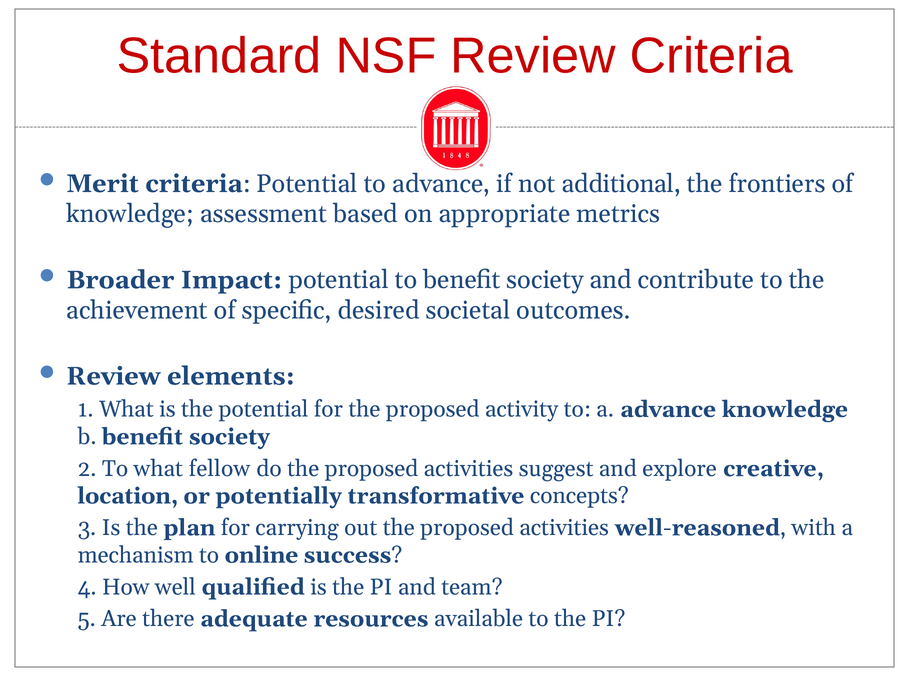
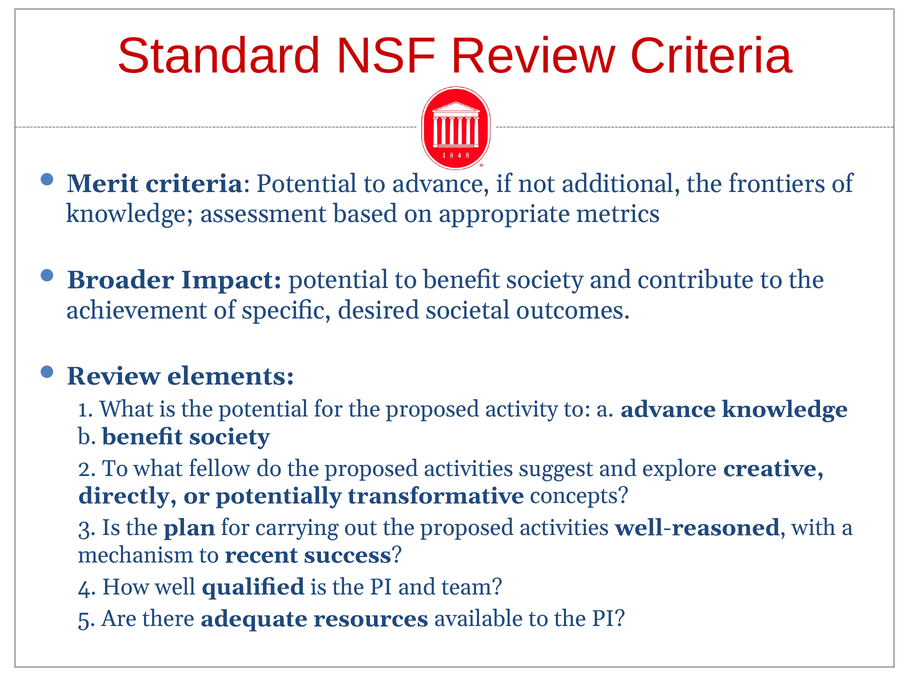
location: location -> directly (128, 496)
online: online -> recent (261, 555)
